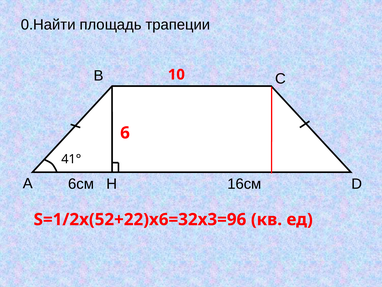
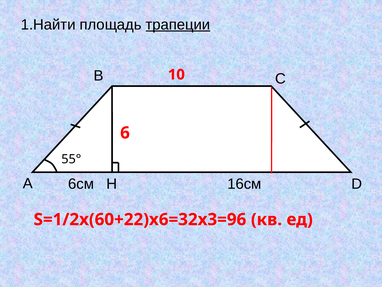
0.Найти: 0.Найти -> 1.Найти (48, 25)
трапеции underline: none -> present (178, 25)
41°: 41° -> 55° (71, 159)
S=1/2x(52+22)x6=32x3=96: S=1/2x(52+22)x6=32x3=96 -> S=1/2x(60+22)x6=32x3=96 (140, 219)
